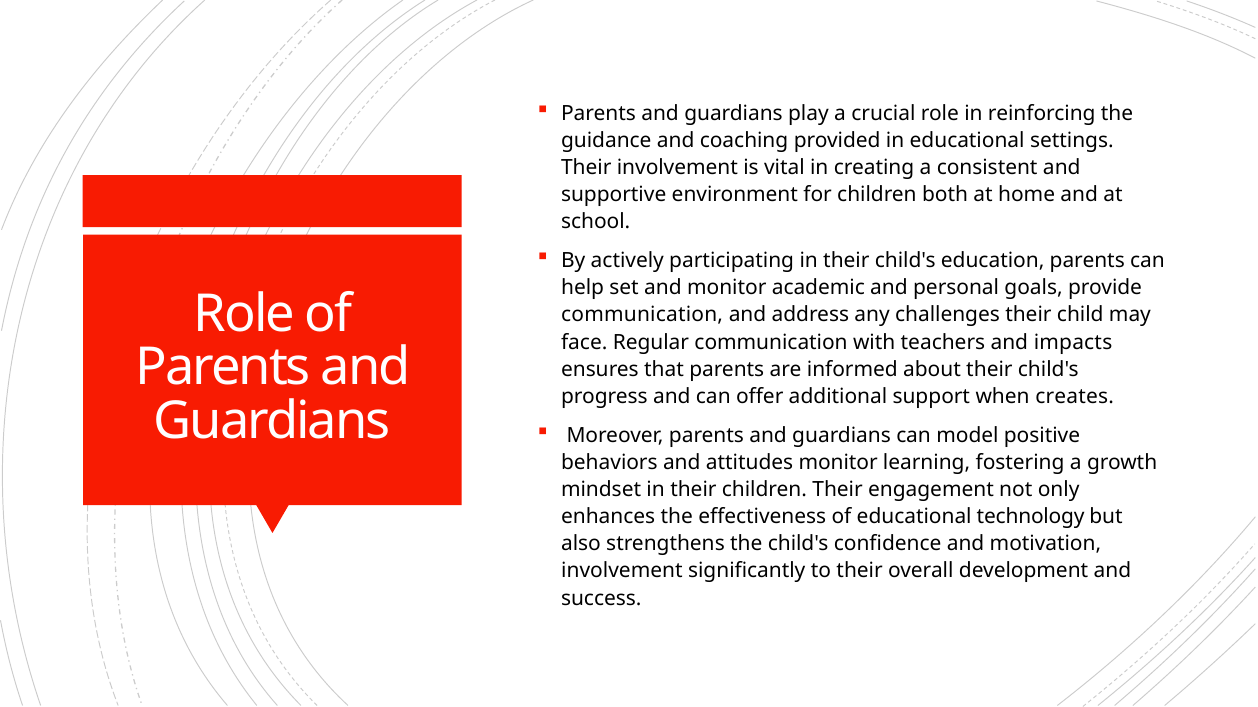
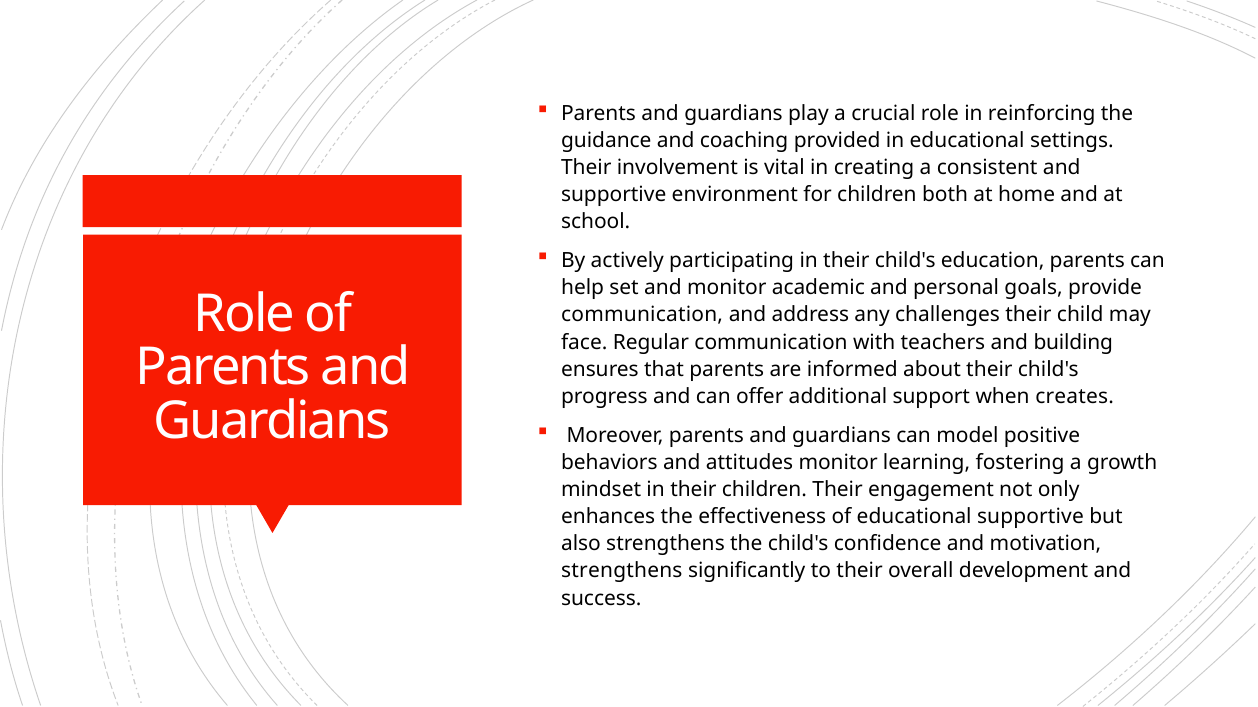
impacts: impacts -> building (1073, 343)
educational technology: technology -> supportive (1030, 517)
involvement: involvement -> strengthens (622, 572)
